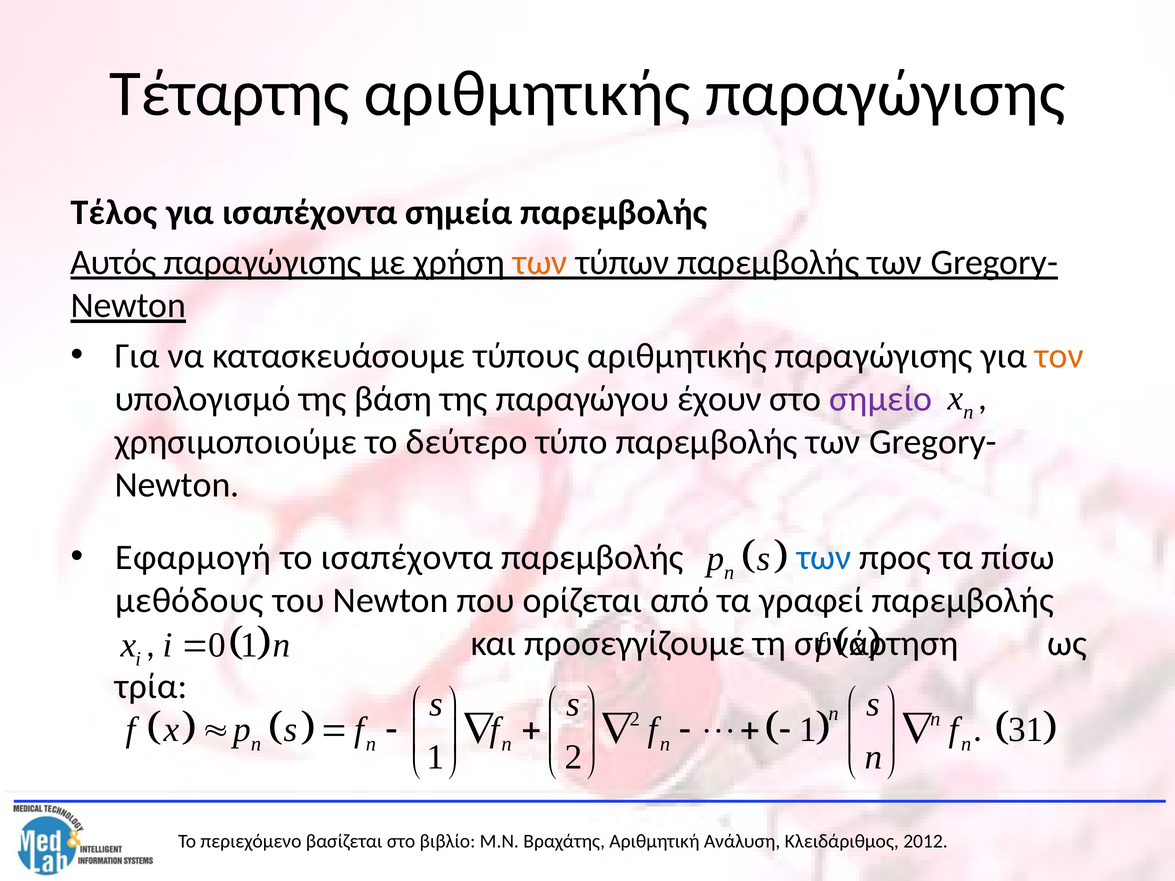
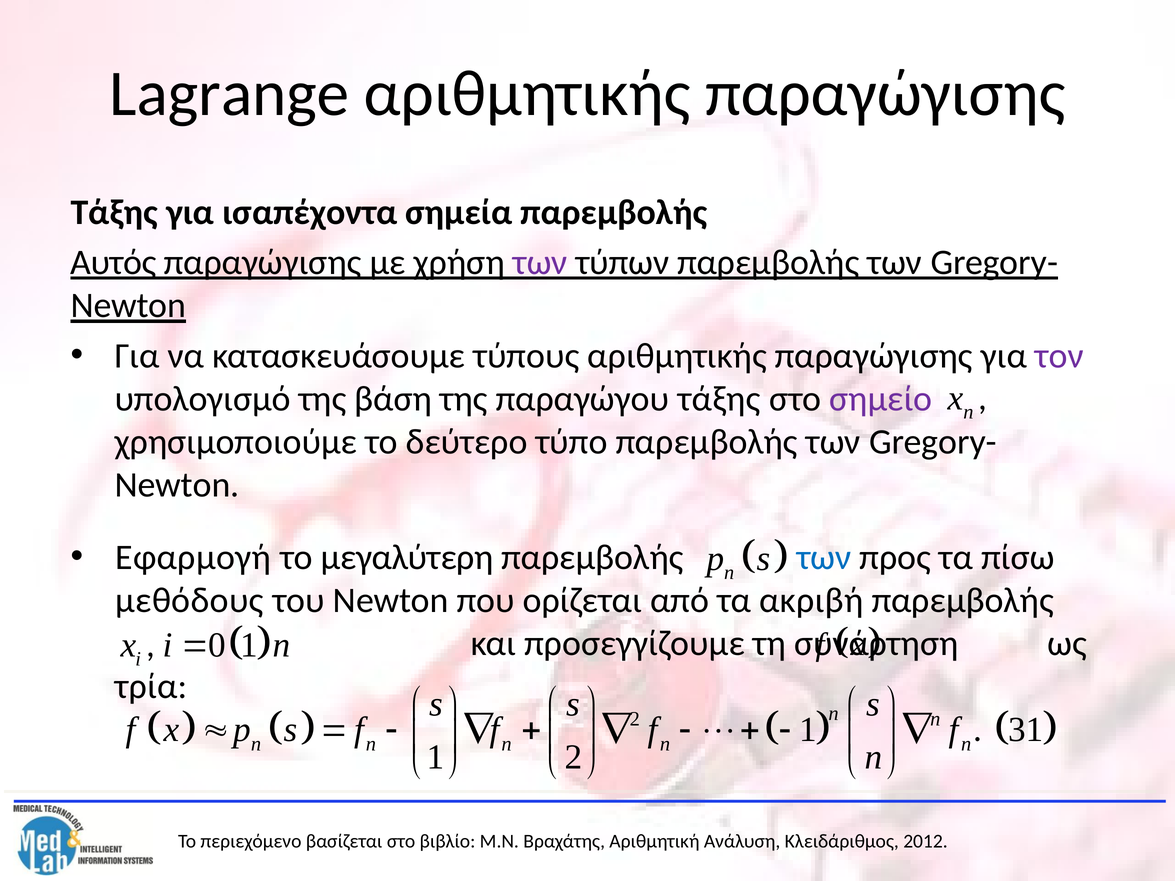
Τέταρτης: Τέταρτης -> Lagrange (229, 94)
Τέλος: Τέλος -> Τάξης (114, 212)
των colour: orange -> purple (540, 263)
τον colour: orange -> purple (1059, 356)
παραγώγου έχουν: έχουν -> τάξης (719, 399)
το ισαπέχοντα: ισαπέχοντα -> μεγαλύτερη (407, 557)
γραφεί: γραφεί -> ακριβή (811, 600)
